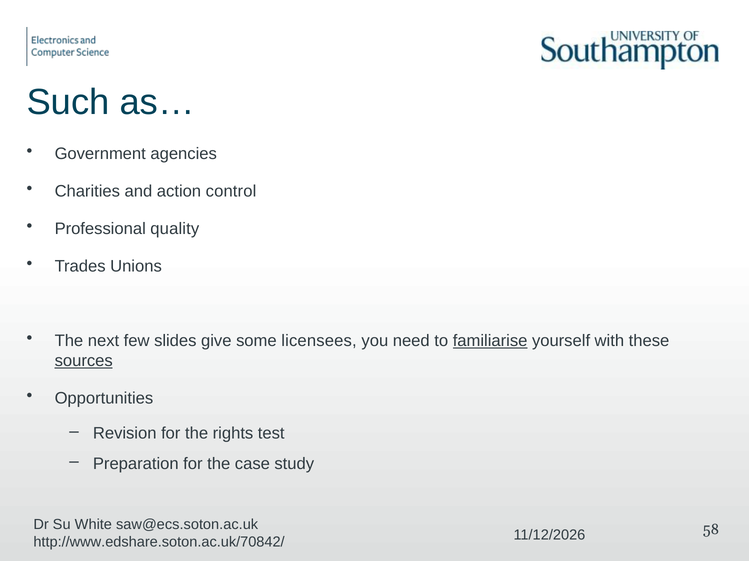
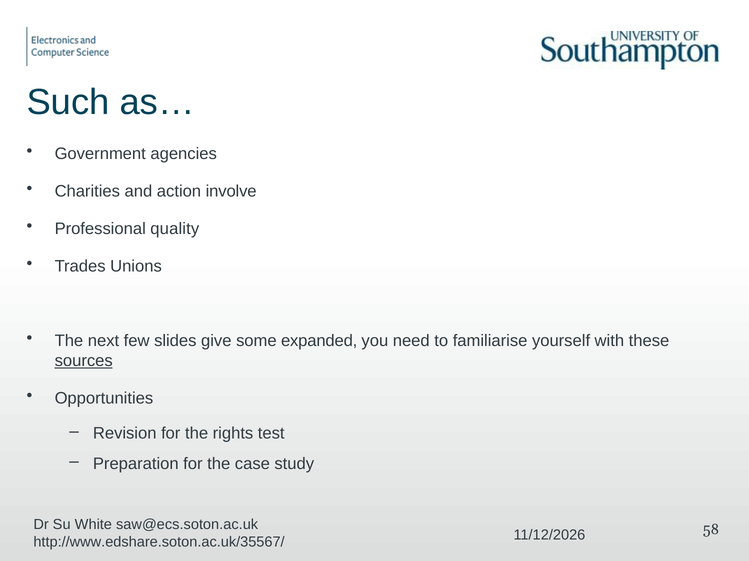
control: control -> involve (231, 192)
licensees: licensees -> expanded (319, 341)
familiarise underline: present -> none (490, 341)
http://www.edshare.soton.ac.uk/70842/: http://www.edshare.soton.ac.uk/70842/ -> http://www.edshare.soton.ac.uk/35567/ (159, 543)
